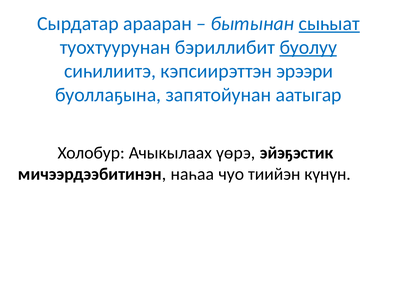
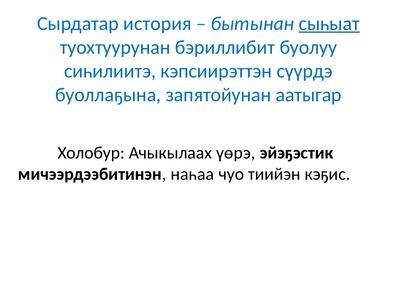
арааран: арааран -> история (157, 24)
буолуу underline: present -> none (308, 47)
эрээри: эрээри -> сүүрдэ (305, 71)
күнүн: күнүн -> кэҕис (327, 174)
